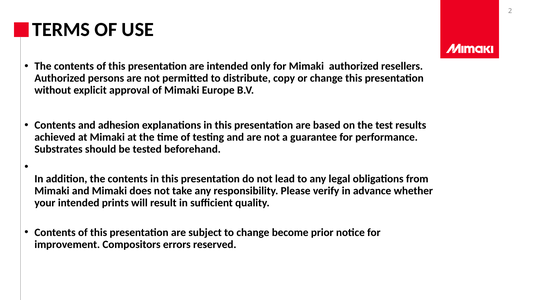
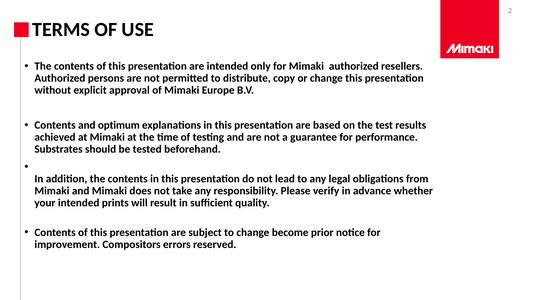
adhesion: adhesion -> optimum (119, 125)
